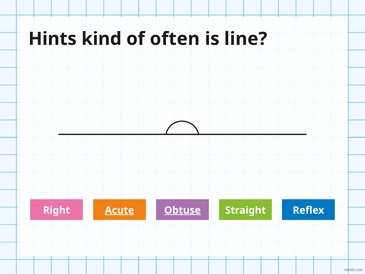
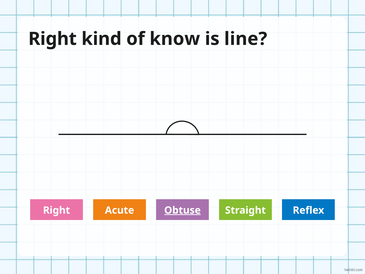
Hints: Hints -> Right (53, 39)
often: often -> know (175, 39)
Acute underline: present -> none (120, 210)
